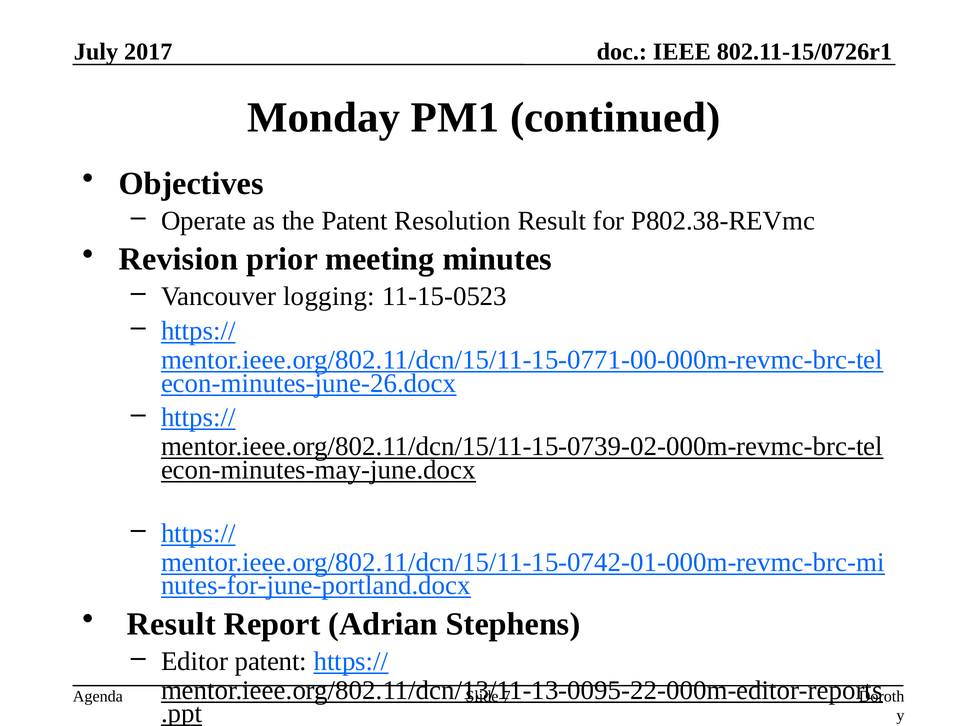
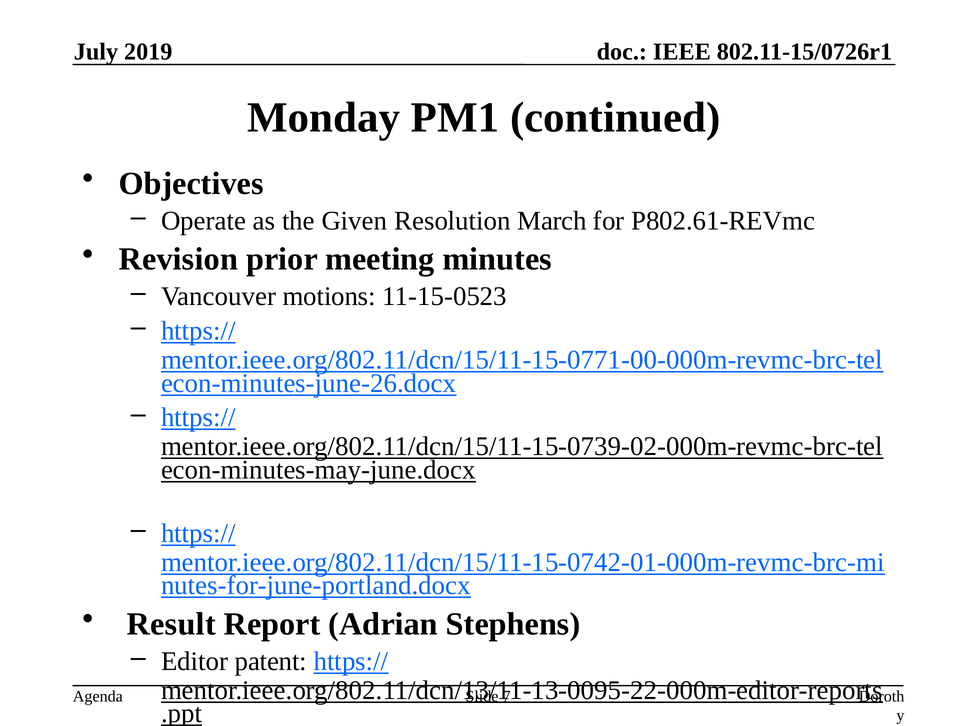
2017: 2017 -> 2019 (148, 52)
the Patent: Patent -> Given (354, 221)
Resolution Result: Result -> March (552, 221)
P802.38-REVmc: P802.38-REVmc -> P802.61-REVmc (723, 221)
logging: logging -> motions (329, 296)
